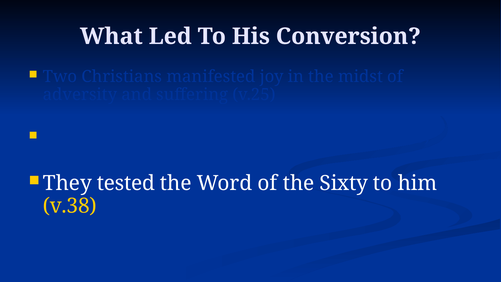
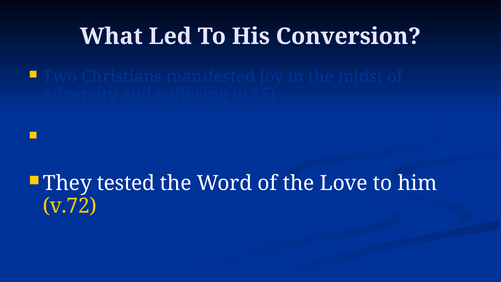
Sixty: Sixty -> Love (344, 183)
v.38: v.38 -> v.72 (70, 206)
